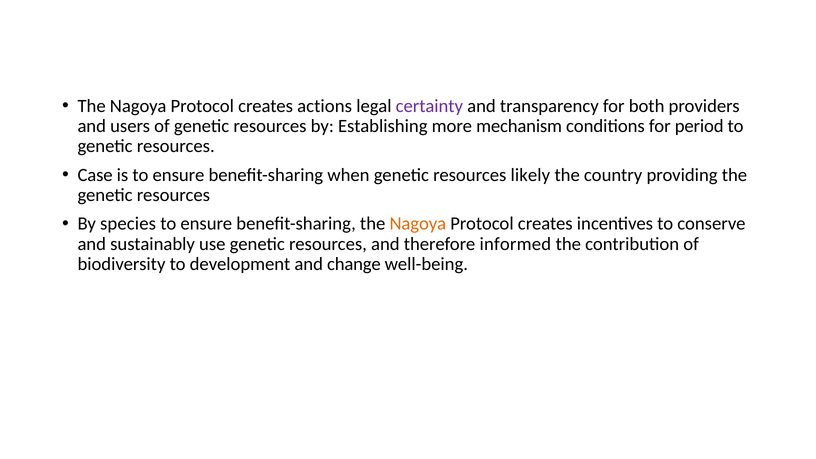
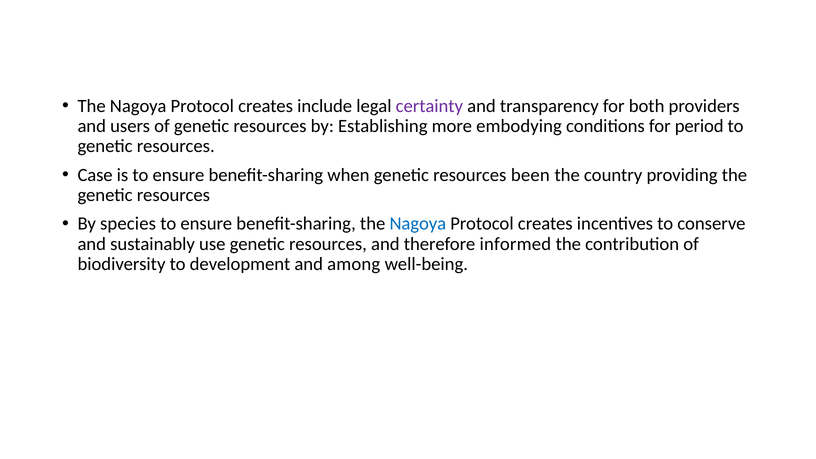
actions: actions -> include (325, 106)
mechanism: mechanism -> embodying (519, 126)
likely: likely -> been (530, 175)
Nagoya colour: orange -> blue (418, 224)
change: change -> among (354, 264)
